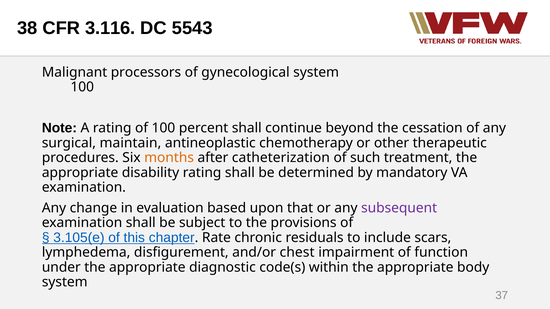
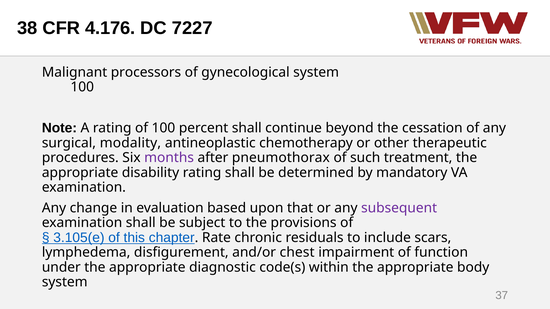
3.116: 3.116 -> 4.176 (110, 28)
5543: 5543 -> 7227 (192, 28)
maintain: maintain -> modality (130, 143)
months colour: orange -> purple (169, 158)
catheterization: catheterization -> pneumothorax (281, 158)
